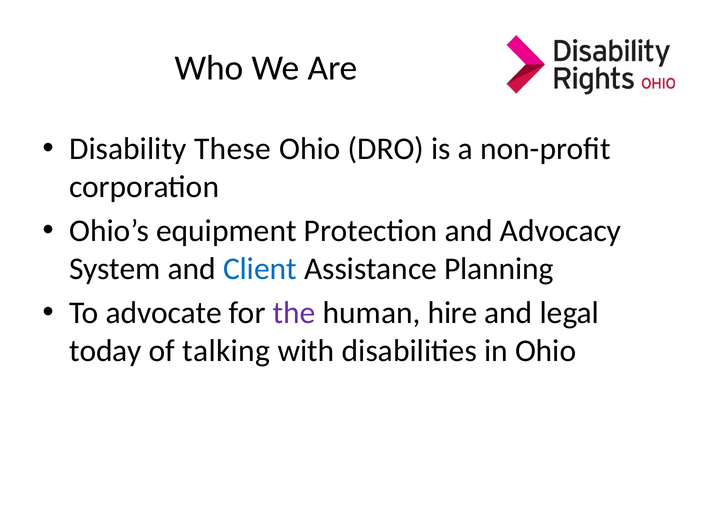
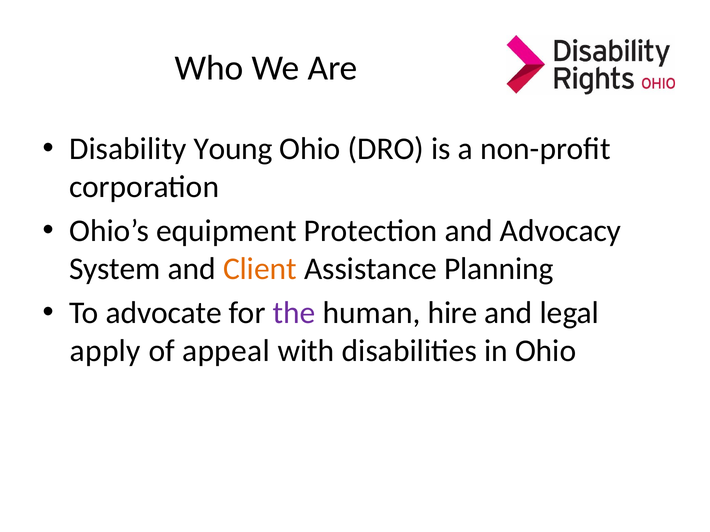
These: These -> Young (233, 149)
Client colour: blue -> orange (260, 269)
today: today -> apply (105, 351)
talking: talking -> appeal (226, 351)
